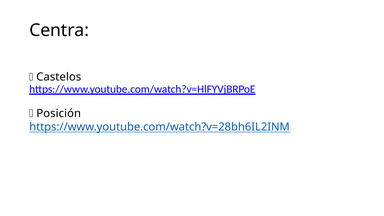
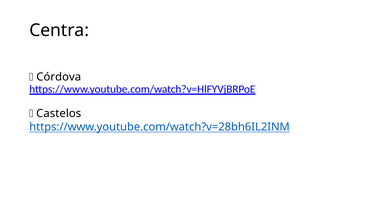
Castelos: Castelos -> Córdova (59, 77)
Posición: Posición -> Castelos (59, 114)
